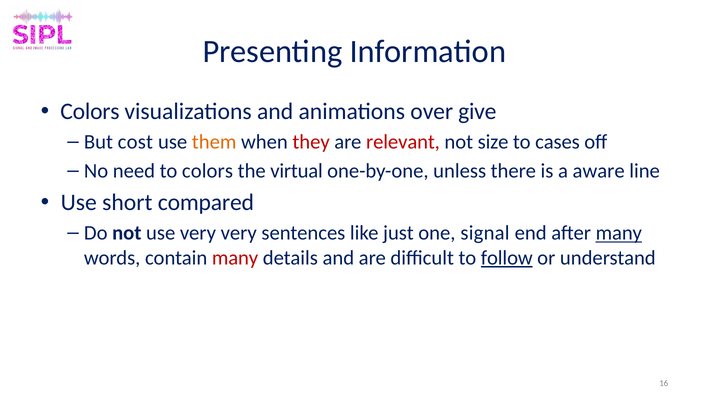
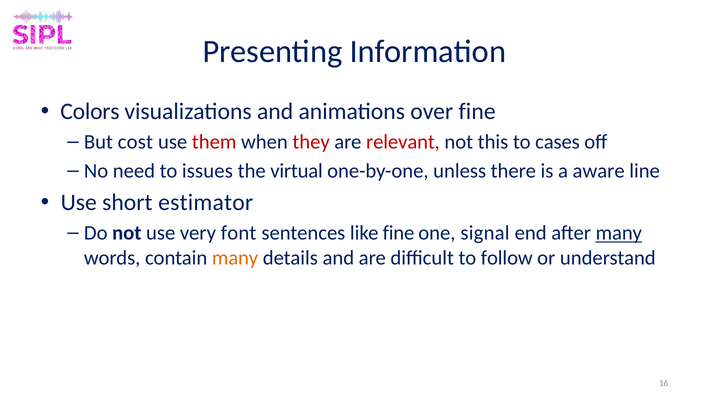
over give: give -> fine (477, 112)
them colour: orange -> red (214, 142)
size: size -> this (493, 142)
to colors: colors -> issues (207, 171)
compared: compared -> estimator (206, 203)
very very: very -> font (239, 233)
like just: just -> fine (399, 233)
many colour: red -> orange (235, 258)
follow underline: present -> none (507, 258)
